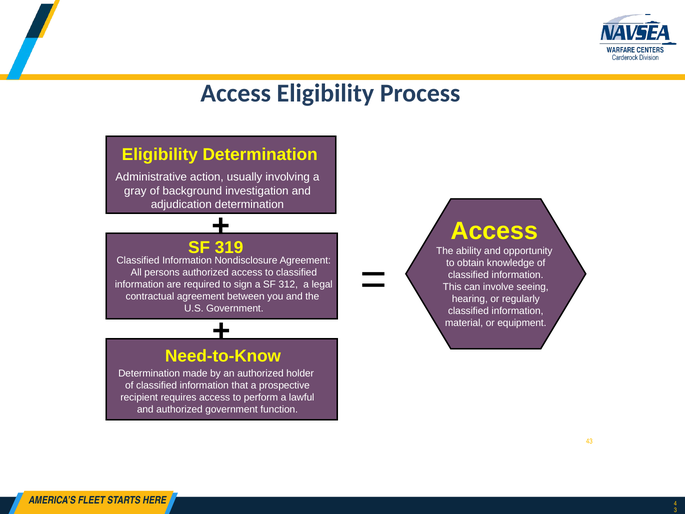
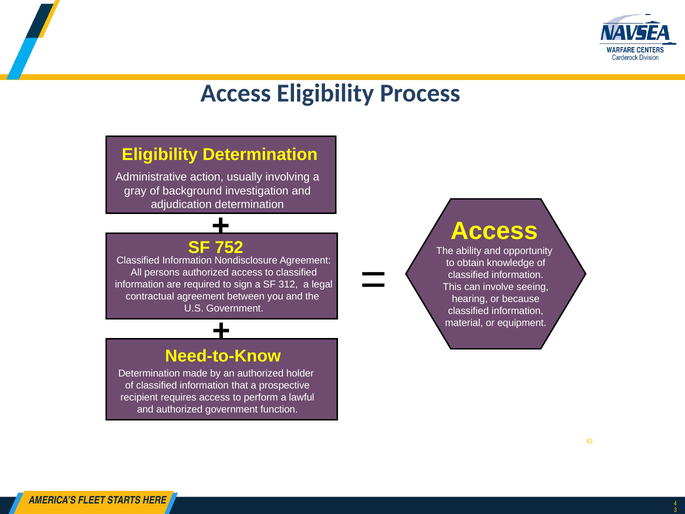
319: 319 -> 752 (229, 248)
regularly: regularly -> because (521, 299)
